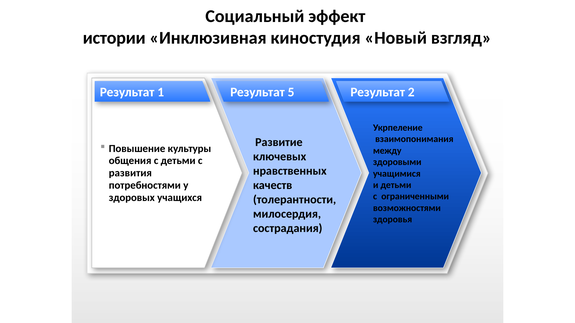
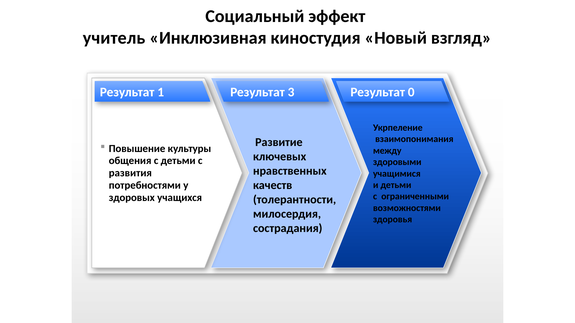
истории: истории -> учитель (114, 38)
5: 5 -> 3 (291, 92)
2: 2 -> 0 (411, 92)
